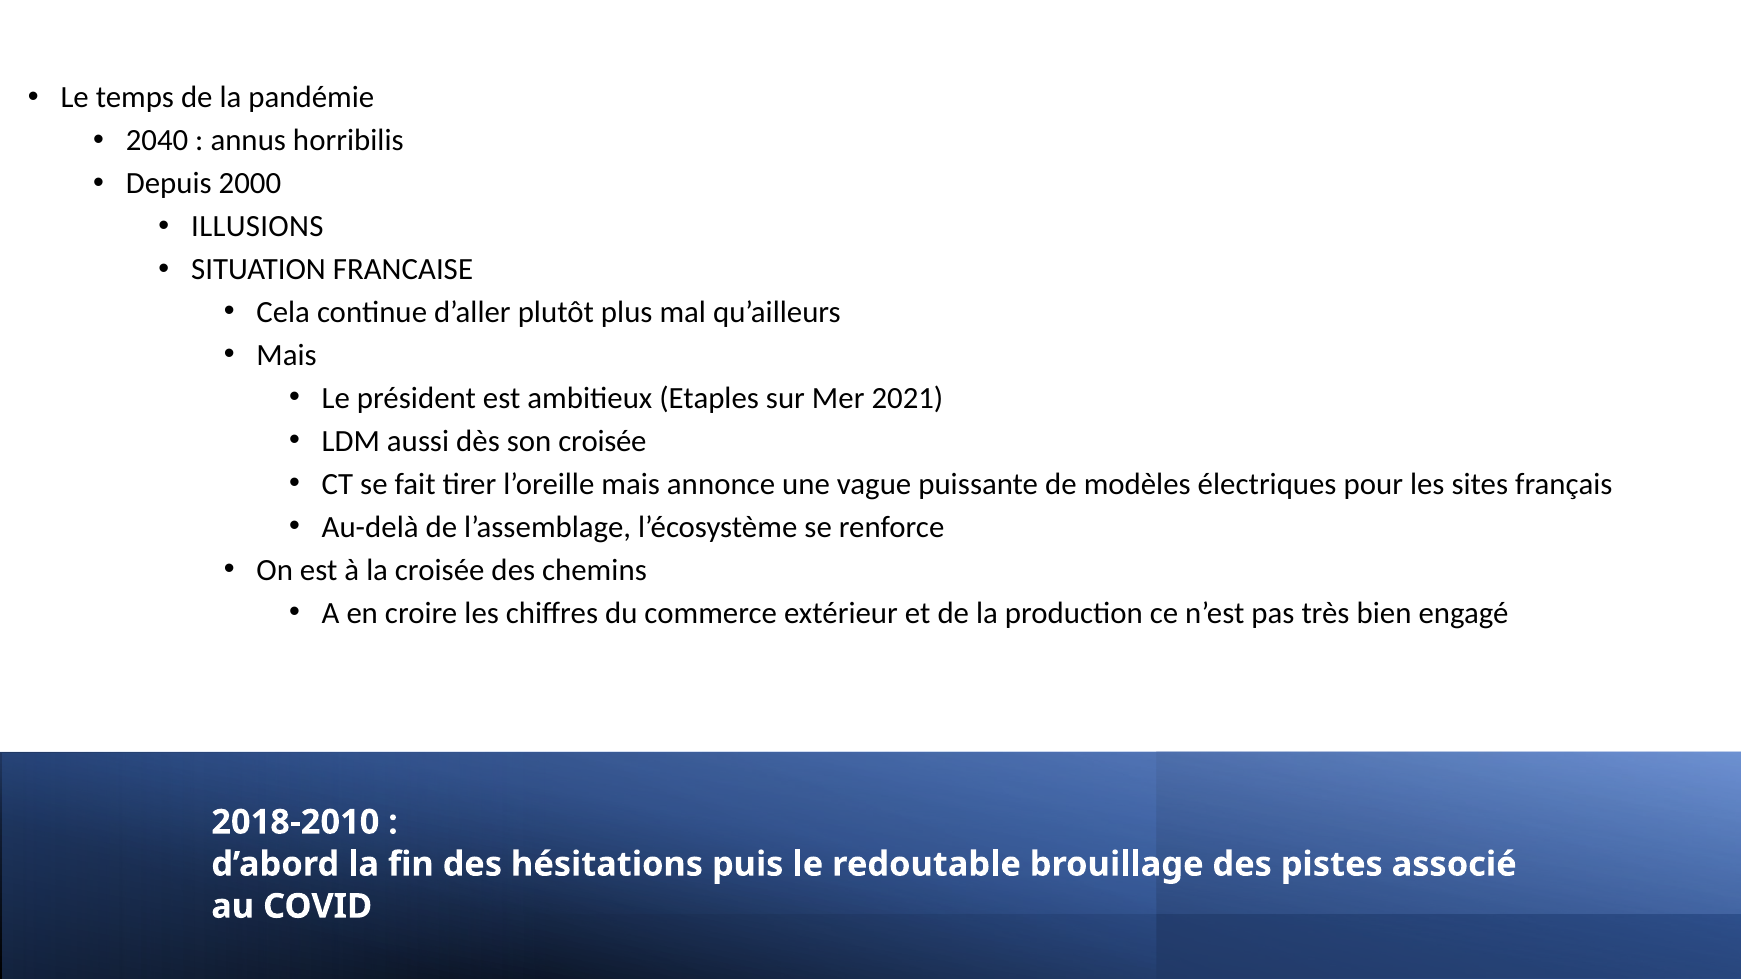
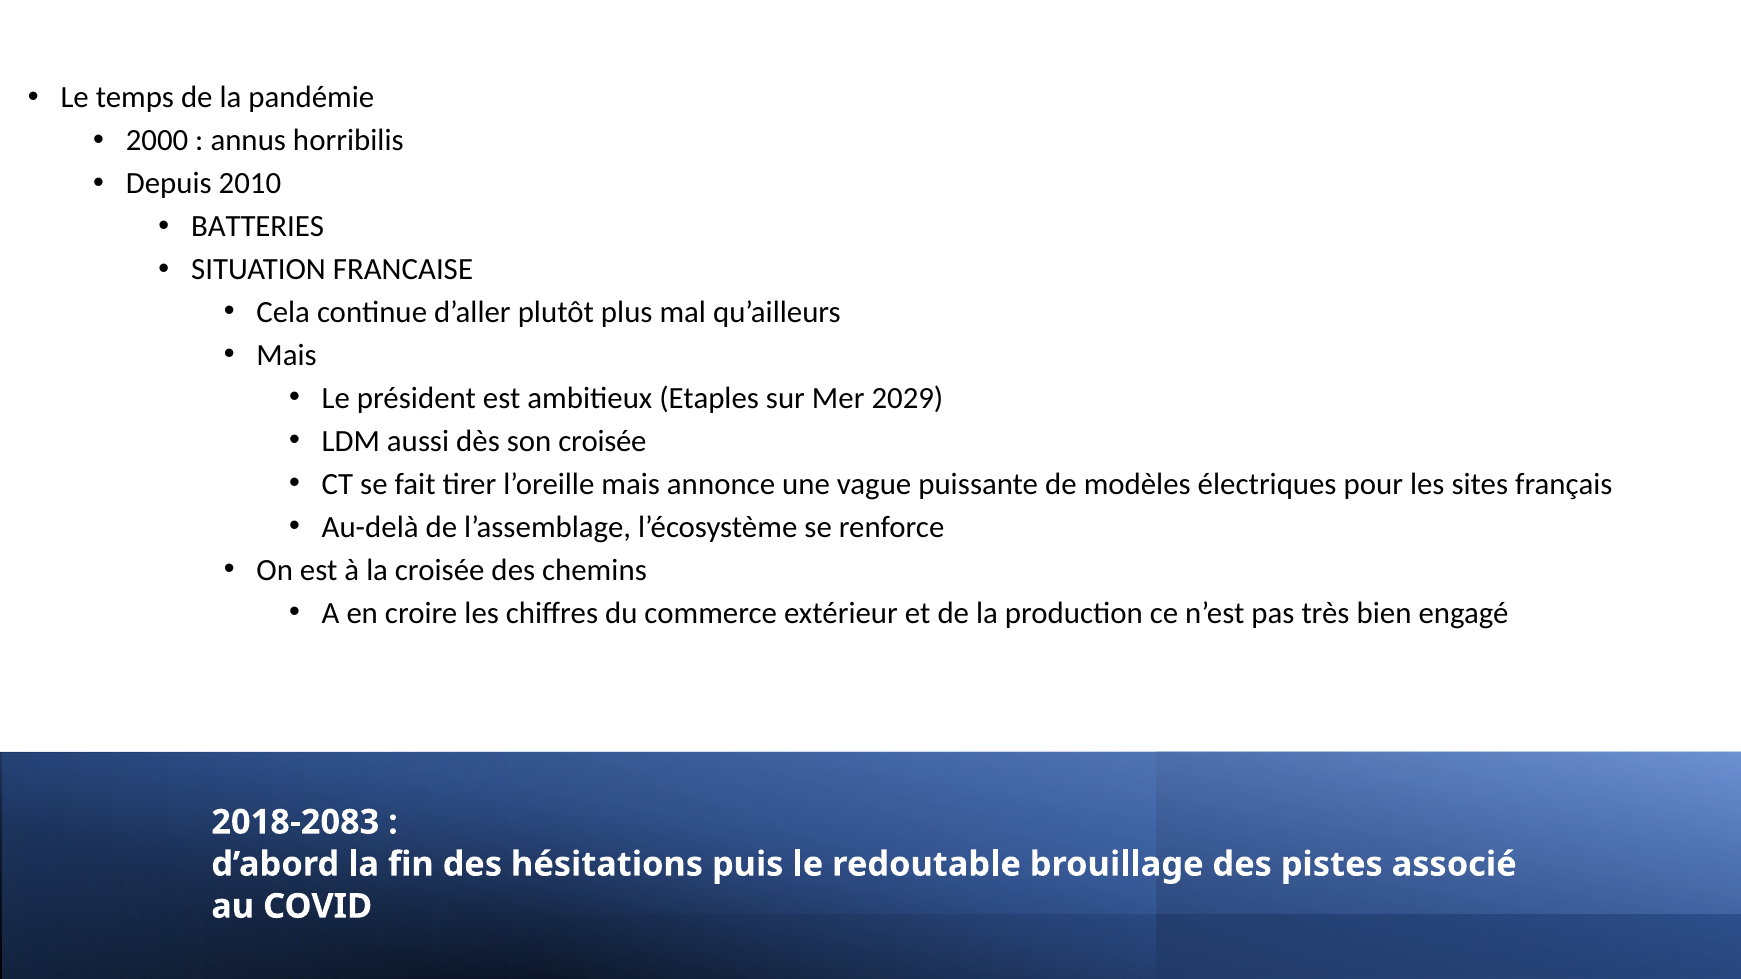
2040: 2040 -> 2000 (157, 140)
2000: 2000 -> 2010 (250, 183)
ILLUSIONS: ILLUSIONS -> BATTERIES (258, 226)
2021: 2021 -> 2029 (907, 398)
2018-2010: 2018-2010 -> 2018-2083 (295, 822)
